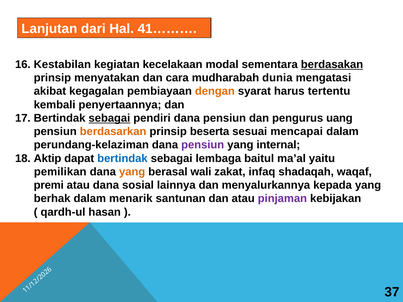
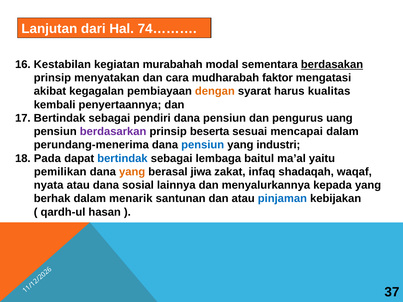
41………: 41……… -> 74……… (167, 29)
kecelakaan: kecelakaan -> murabahah (173, 64)
dunia: dunia -> faktor (277, 78)
tertentu: tertentu -> kualitas (329, 91)
sebagai underline: present -> none (109, 118)
berdasarkan colour: orange -> purple (113, 132)
perundang-kelaziman: perundang-kelaziman -> perundang-menerima (91, 145)
pensiun colour: purple -> blue (203, 145)
internal: internal -> industri (278, 145)
Aktip: Aktip -> Pada (47, 158)
wali: wali -> jiwa (201, 172)
premi: premi -> nyata (49, 185)
pinjaman colour: purple -> blue (282, 199)
